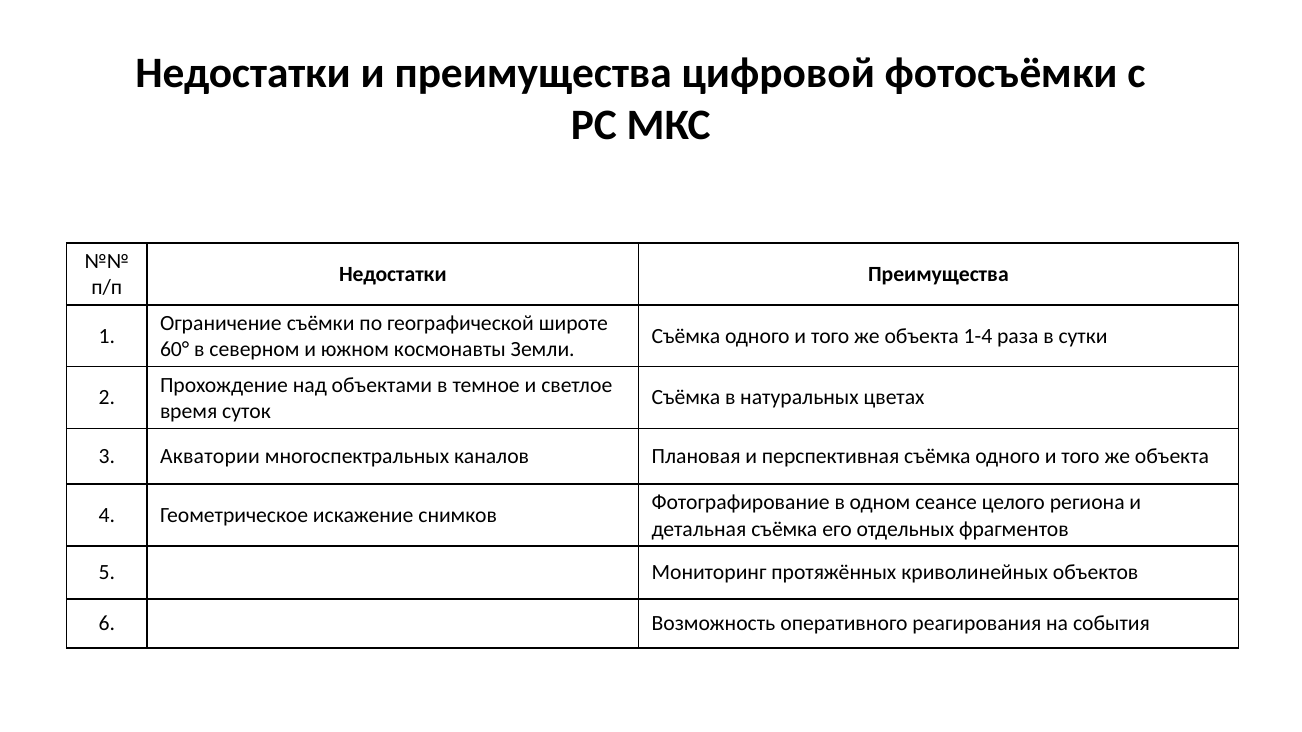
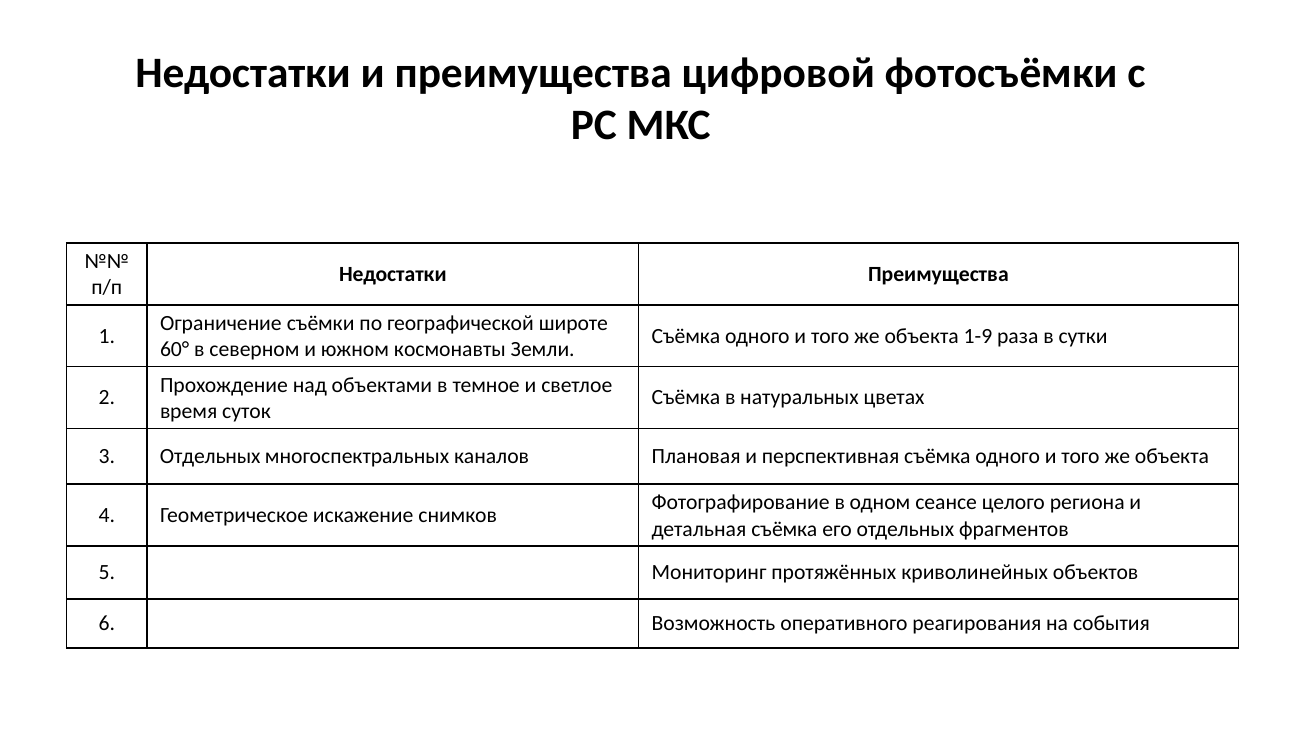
1-4: 1-4 -> 1-9 (978, 336)
3 Акватории: Акватории -> Отдельных (210, 457)
